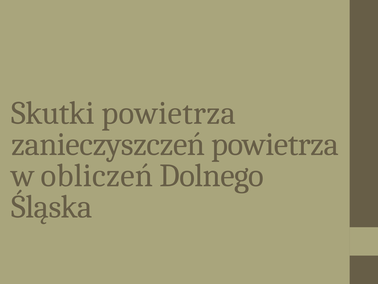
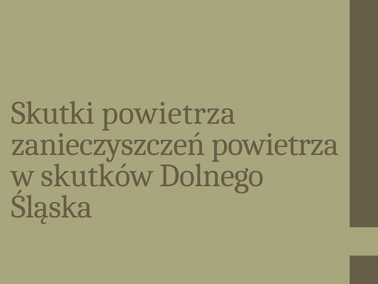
obliczeń: obliczeń -> skutków (97, 175)
